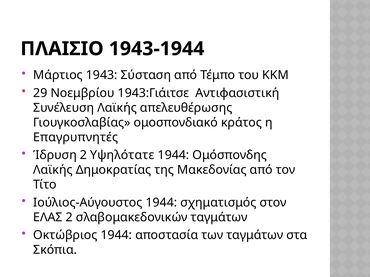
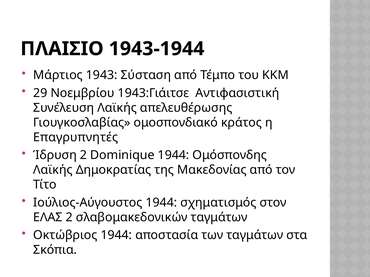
Υψηλότατε: Υψηλότατε -> Dominique (122, 155)
